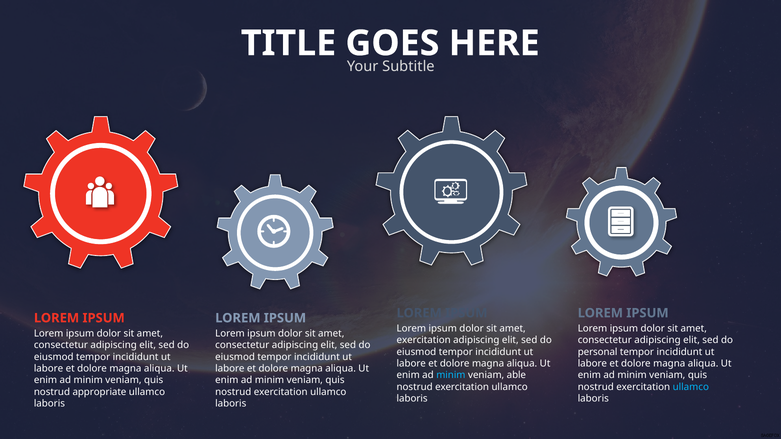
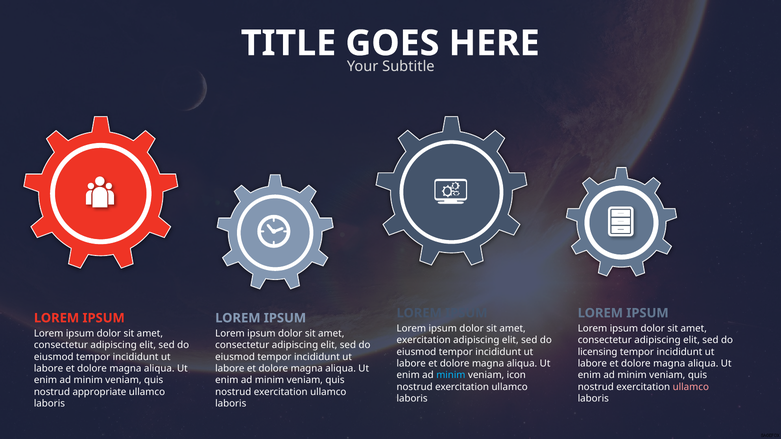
personal: personal -> licensing (598, 352)
able: able -> icon (516, 375)
ullamco colour: light blue -> pink (691, 387)
